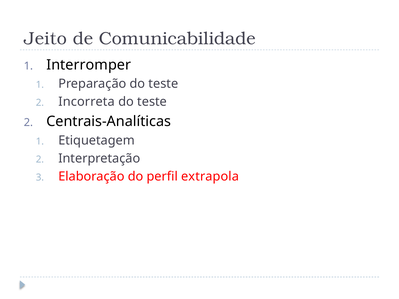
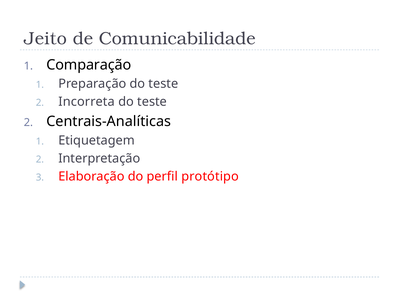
Interromper: Interromper -> Comparação (89, 65)
extrapola: extrapola -> protótipo (210, 177)
